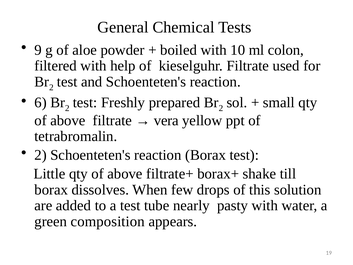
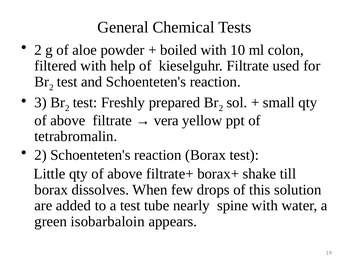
9: 9 -> 2 (38, 50)
6: 6 -> 3 (41, 102)
pasty: pasty -> spine (233, 205)
composition: composition -> isobarbaloin (108, 221)
